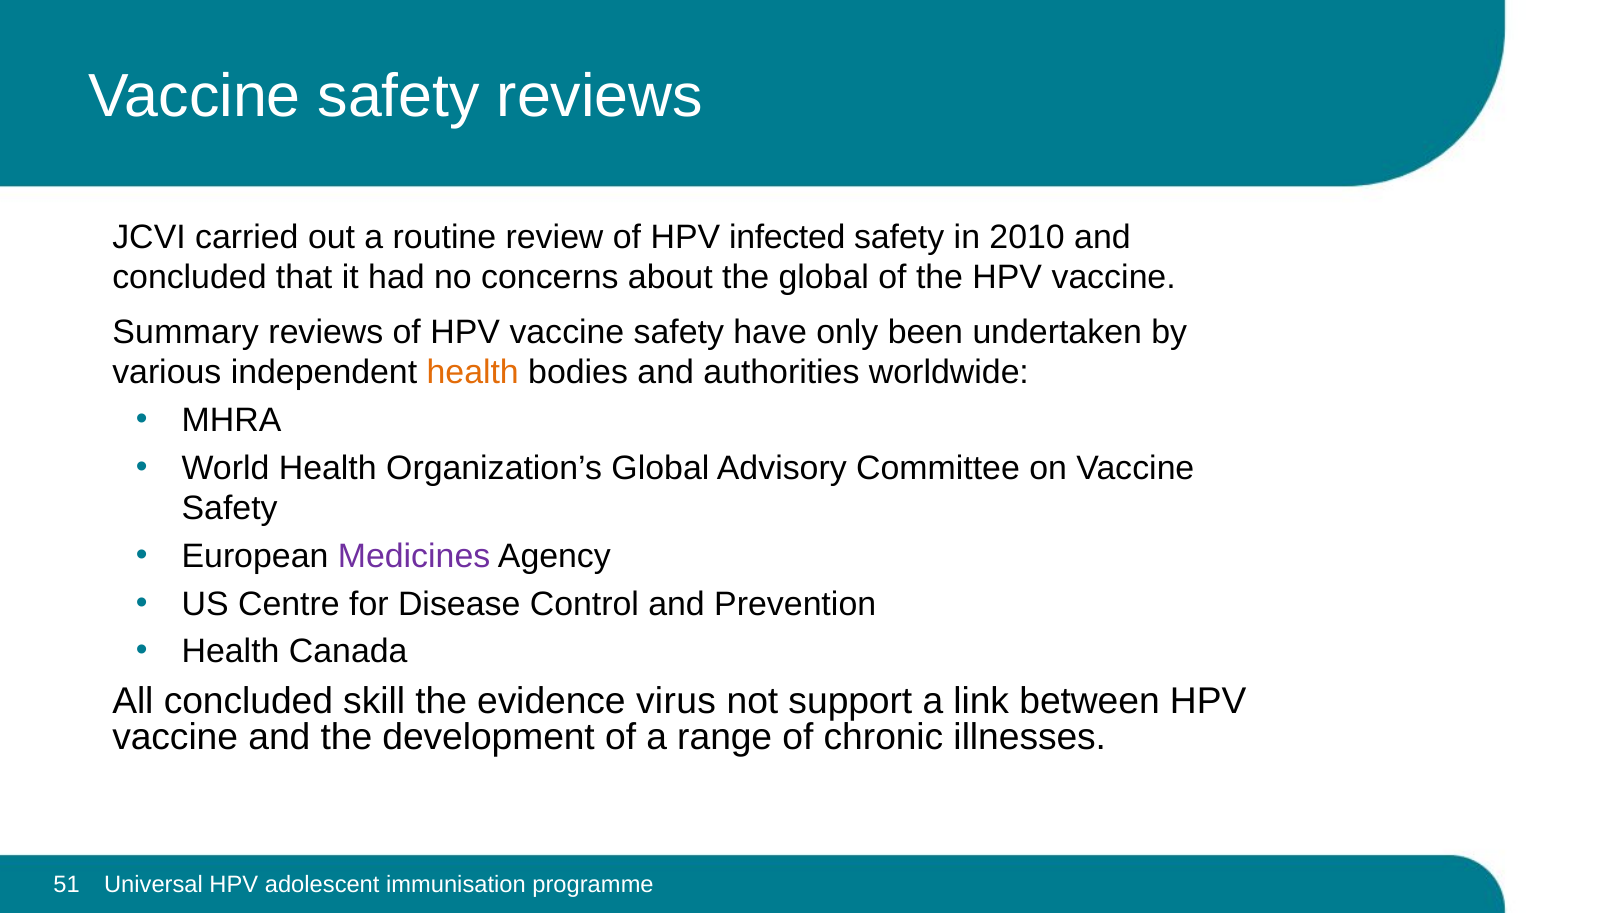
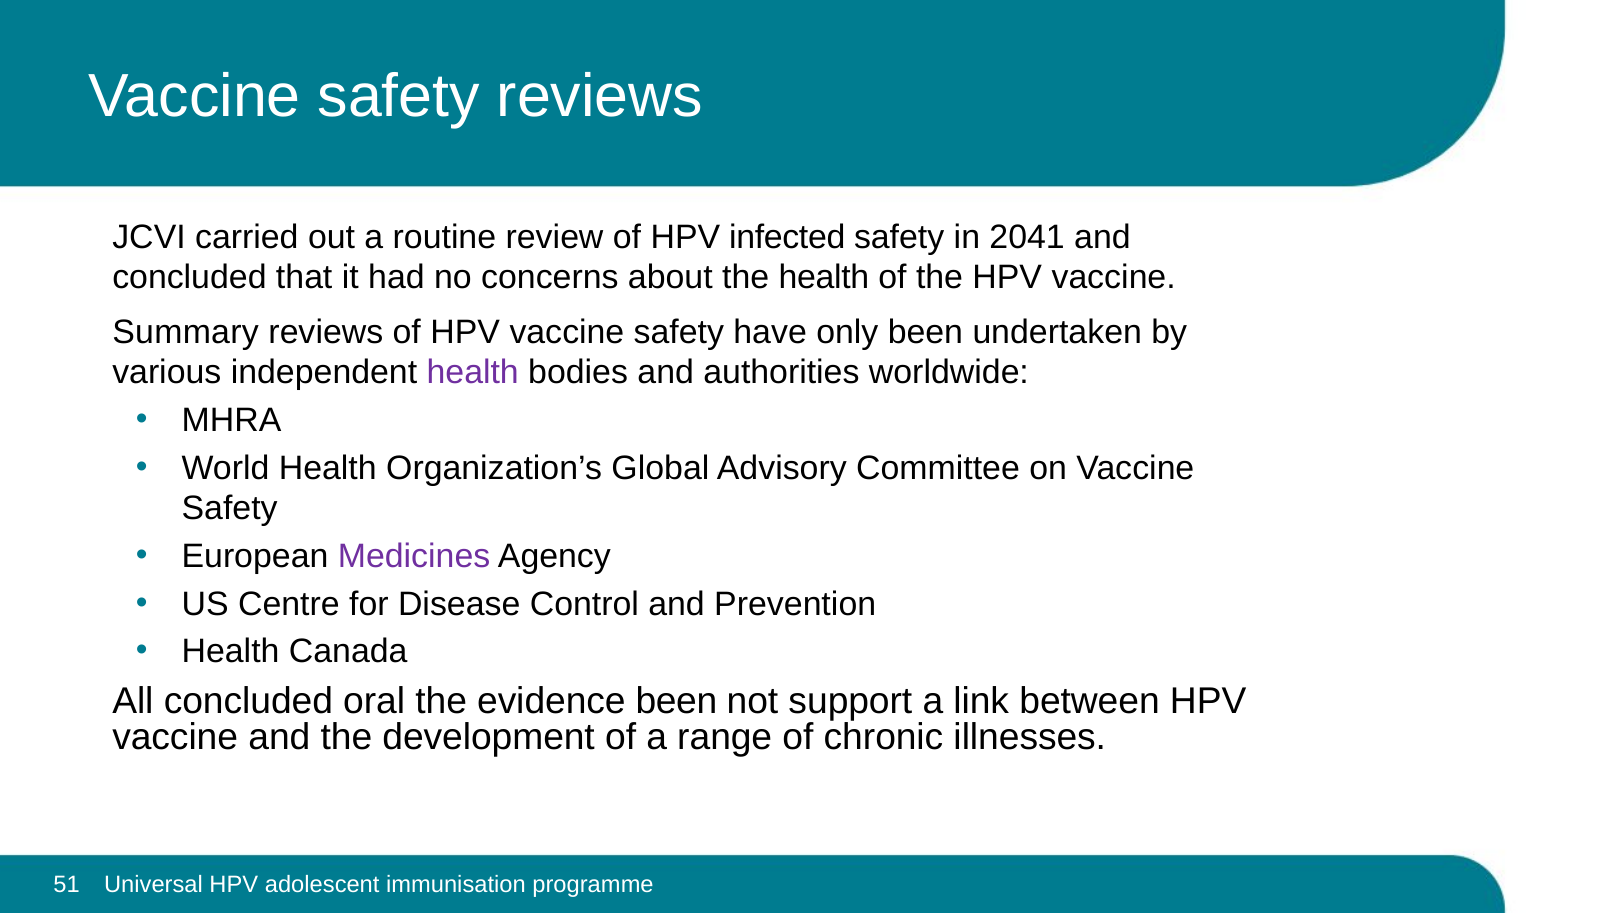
2010: 2010 -> 2041 (1027, 237)
the global: global -> health (824, 277)
health colour: orange -> purple (473, 373)
skill: skill -> oral (374, 702)
evidence virus: virus -> been (676, 702)
